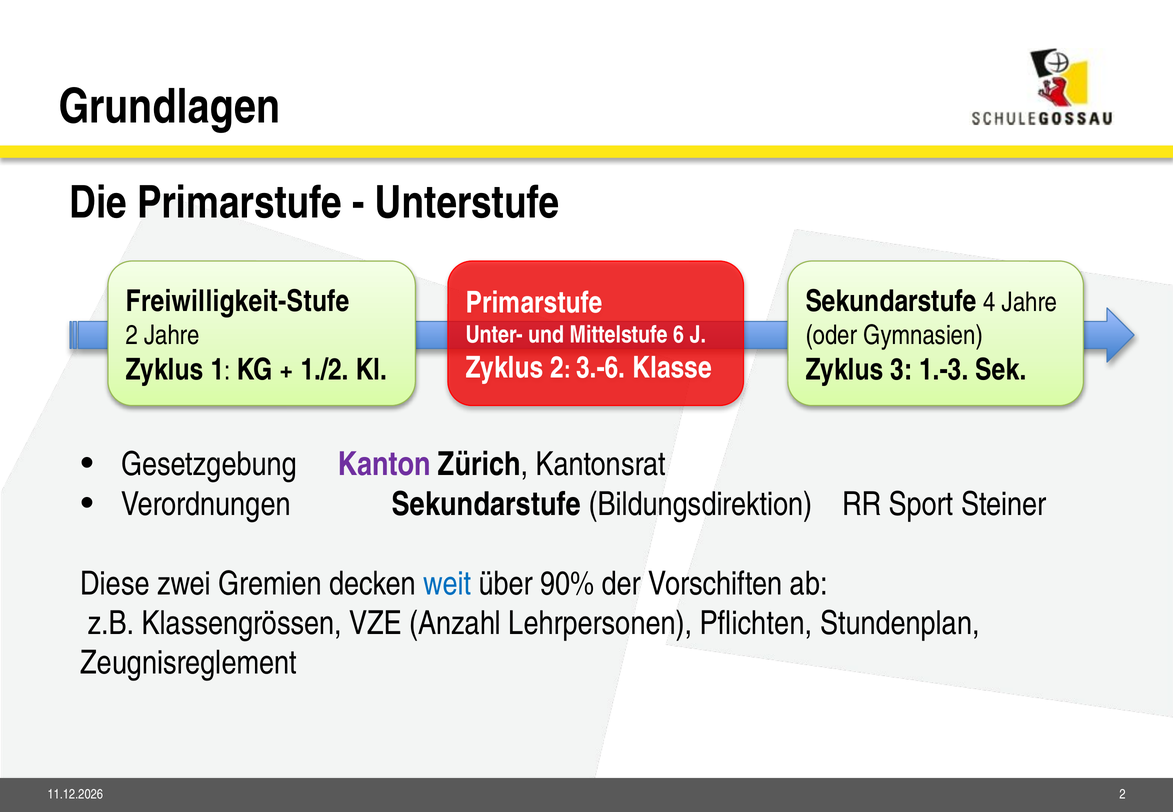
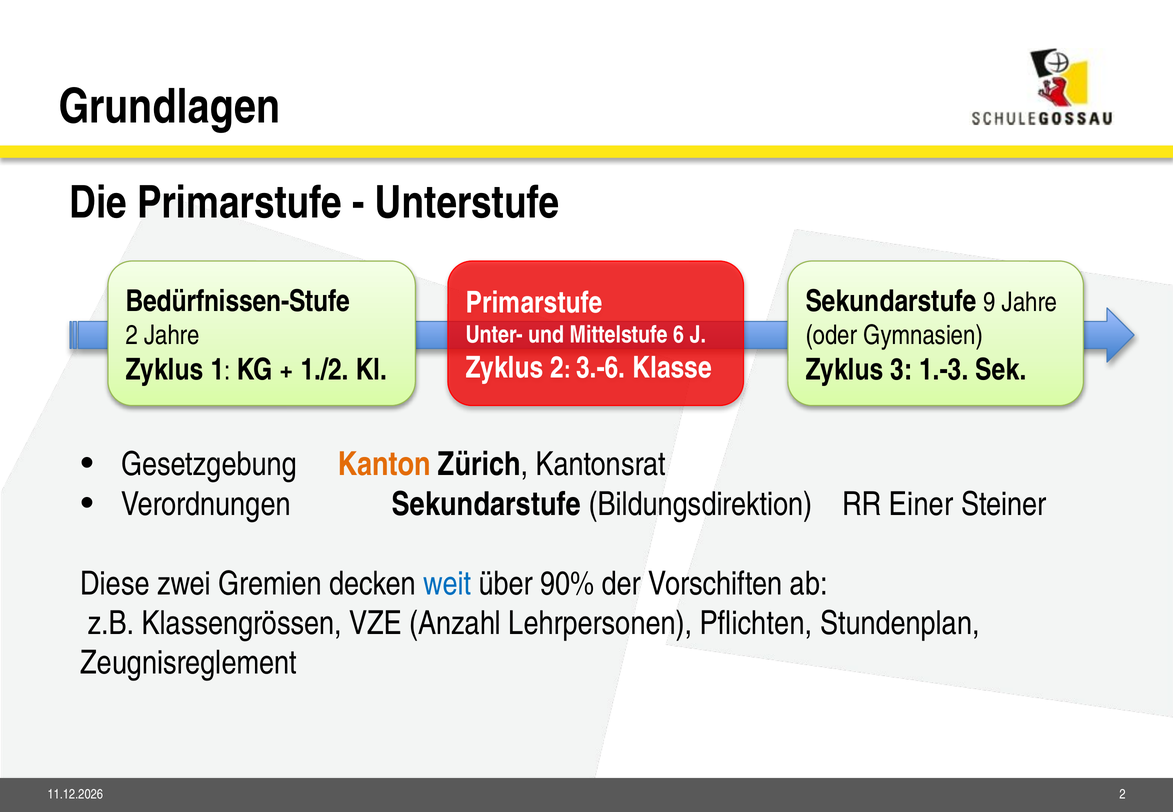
Freiwilligkeit-Stufe: Freiwilligkeit-Stufe -> Bedürfnissen-Stufe (238, 301)
4: 4 -> 9 (990, 302)
Kanton colour: purple -> orange (384, 465)
Sport: Sport -> Einer (921, 504)
